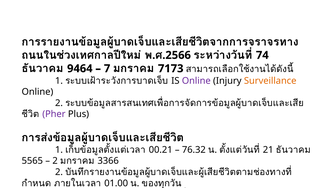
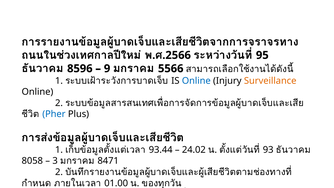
74: 74 -> 95 (262, 55)
9464: 9464 -> 8596 (80, 69)
7: 7 -> 9 (107, 69)
7173: 7173 -> 5566 (171, 69)
Online colour: purple -> blue (196, 81)
Pher colour: purple -> blue (54, 114)
00.21: 00.21 -> 93.44 (161, 150)
76.32: 76.32 -> 24.02 (194, 150)
21: 21 -> 93 (268, 150)
5565: 5565 -> 8058 (32, 161)
2: 2 -> 3 (55, 161)
3366: 3366 -> 8471 (108, 161)
